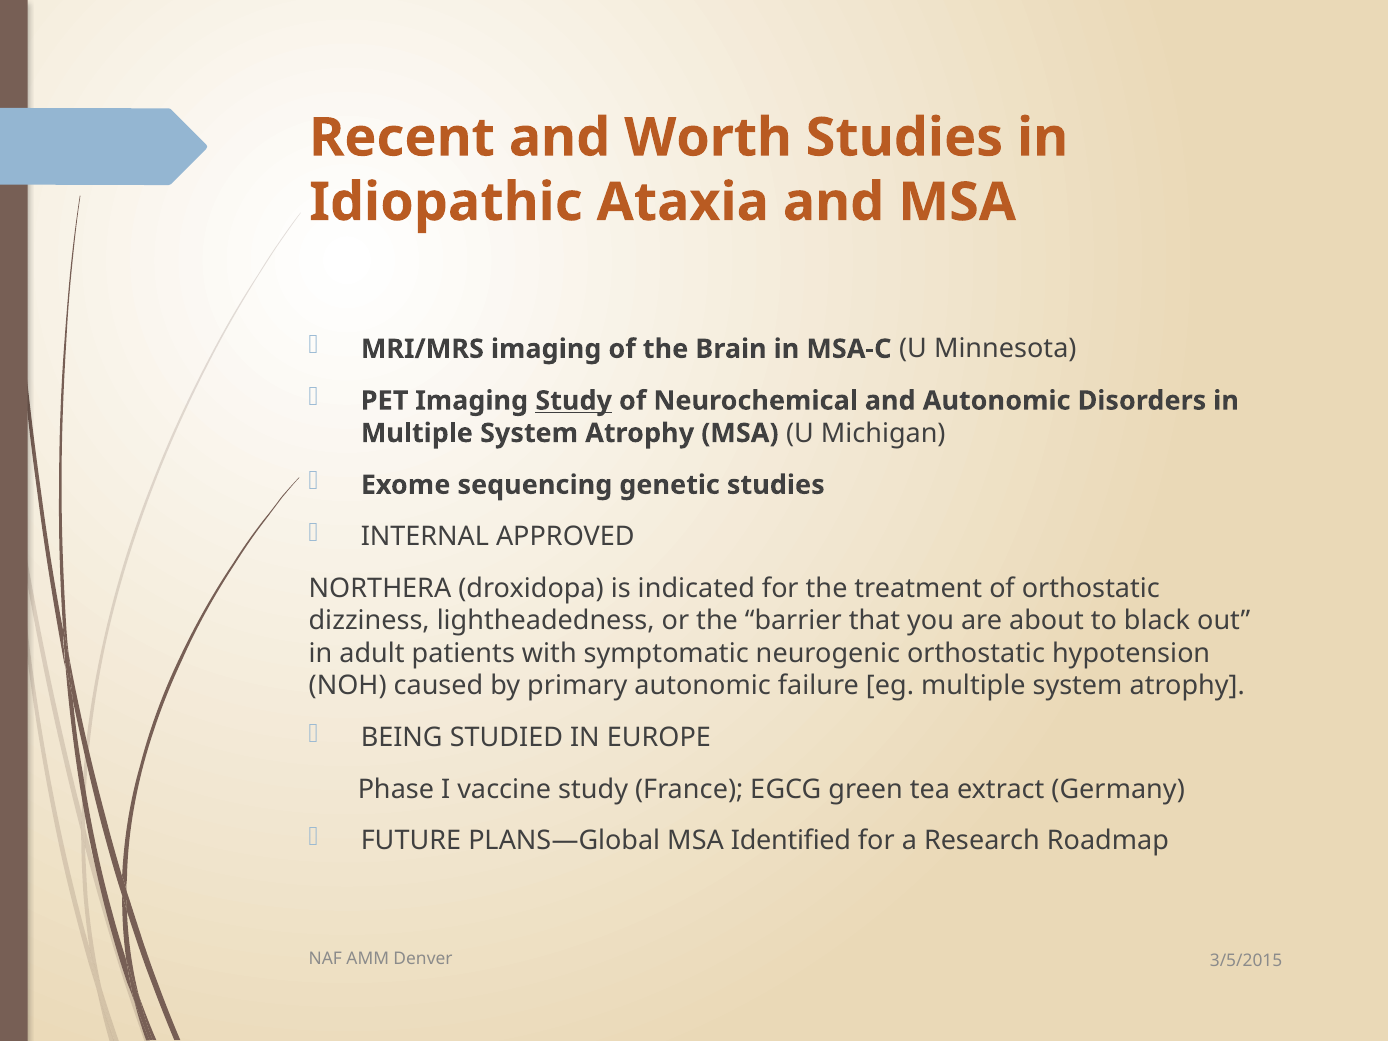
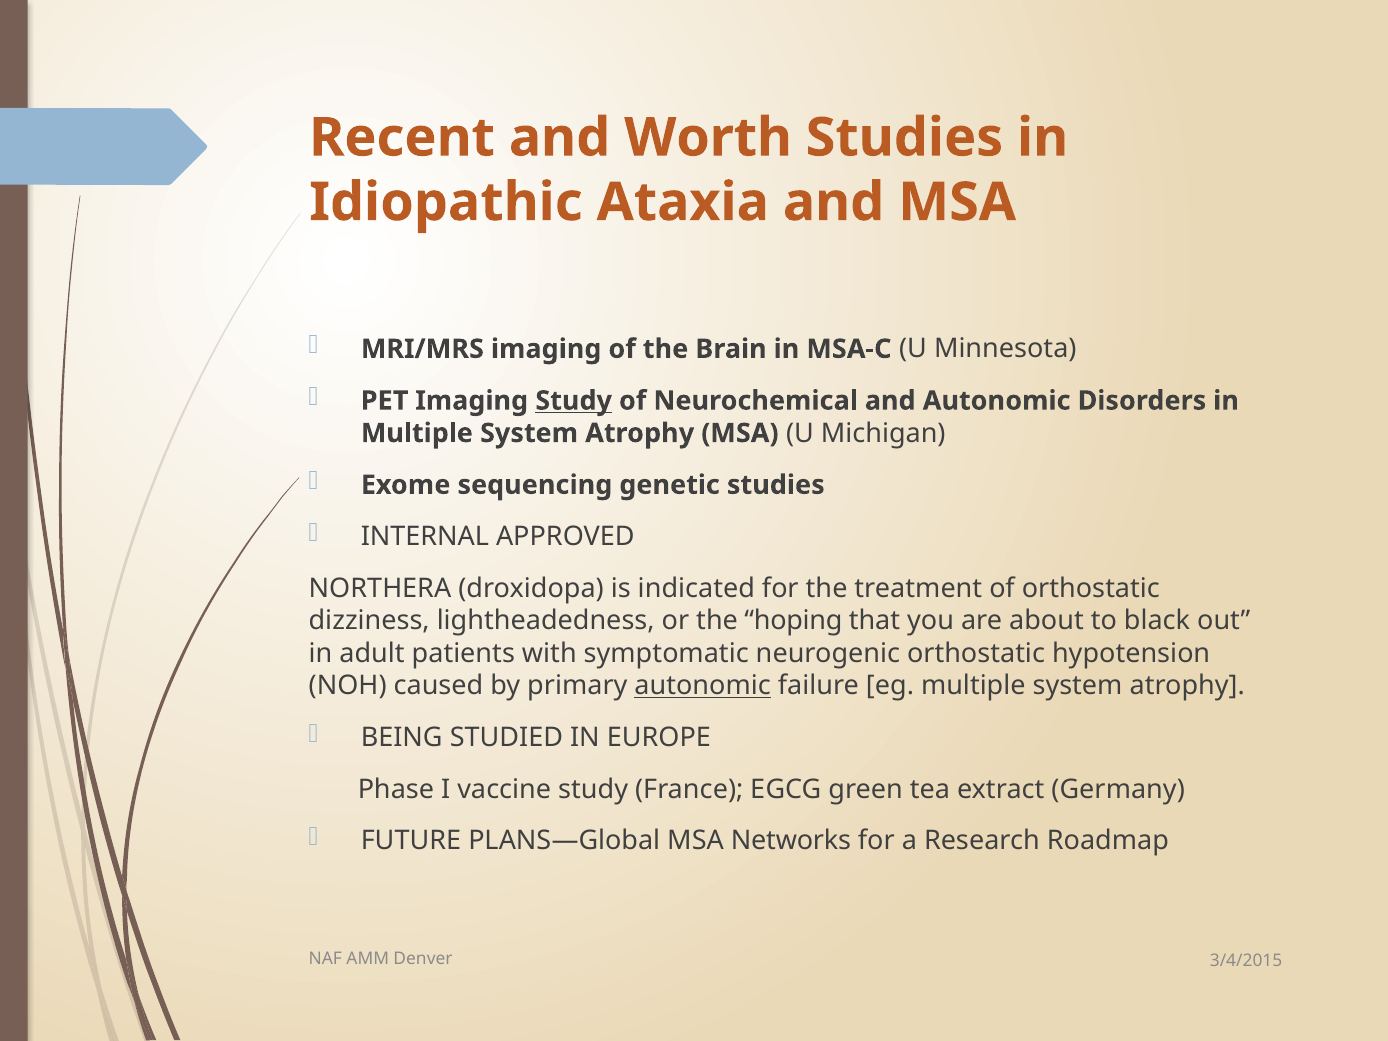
barrier: barrier -> hoping (793, 621)
autonomic underline: none -> present (703, 686)
Identified: Identified -> Networks (791, 841)
3/5/2015: 3/5/2015 -> 3/4/2015 (1246, 961)
